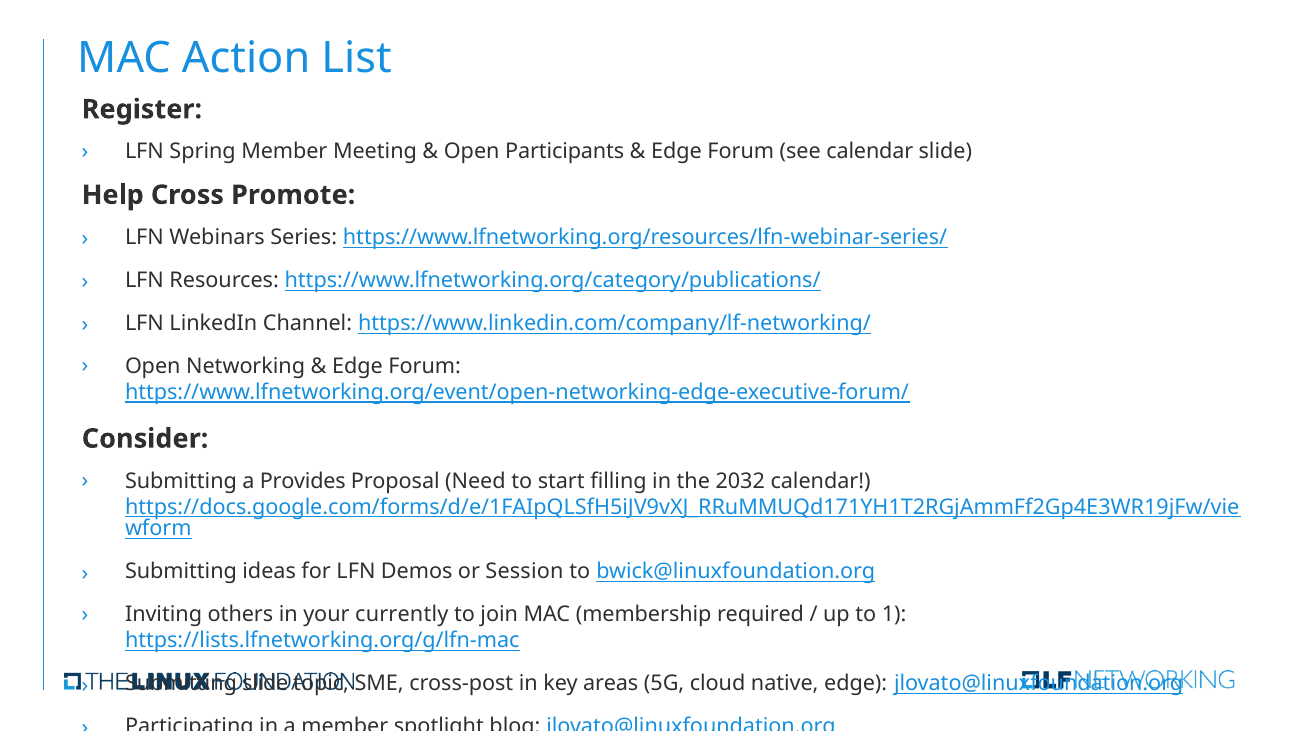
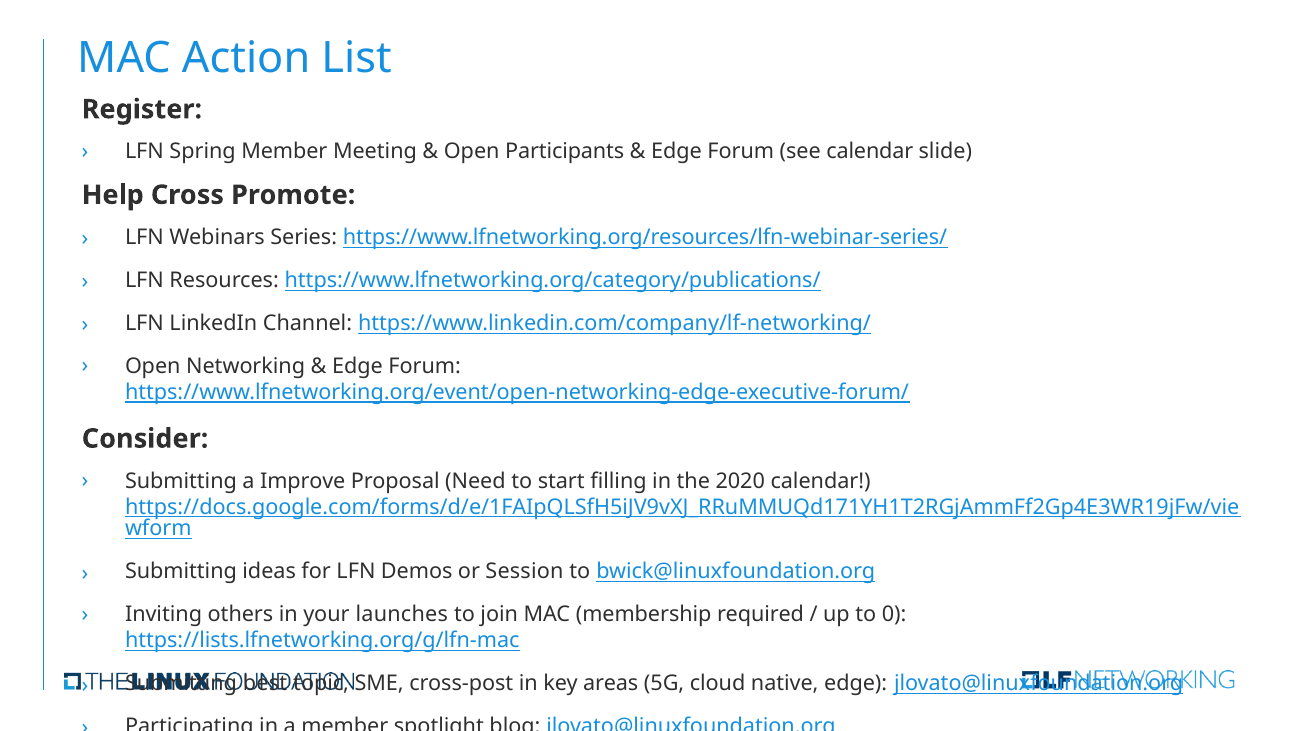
Provides: Provides -> Improve (303, 481)
2032: 2032 -> 2020 (740, 481)
currently: currently -> launches (402, 614)
1: 1 -> 0 (894, 614)
Submitting slide: slide -> best (265, 683)
